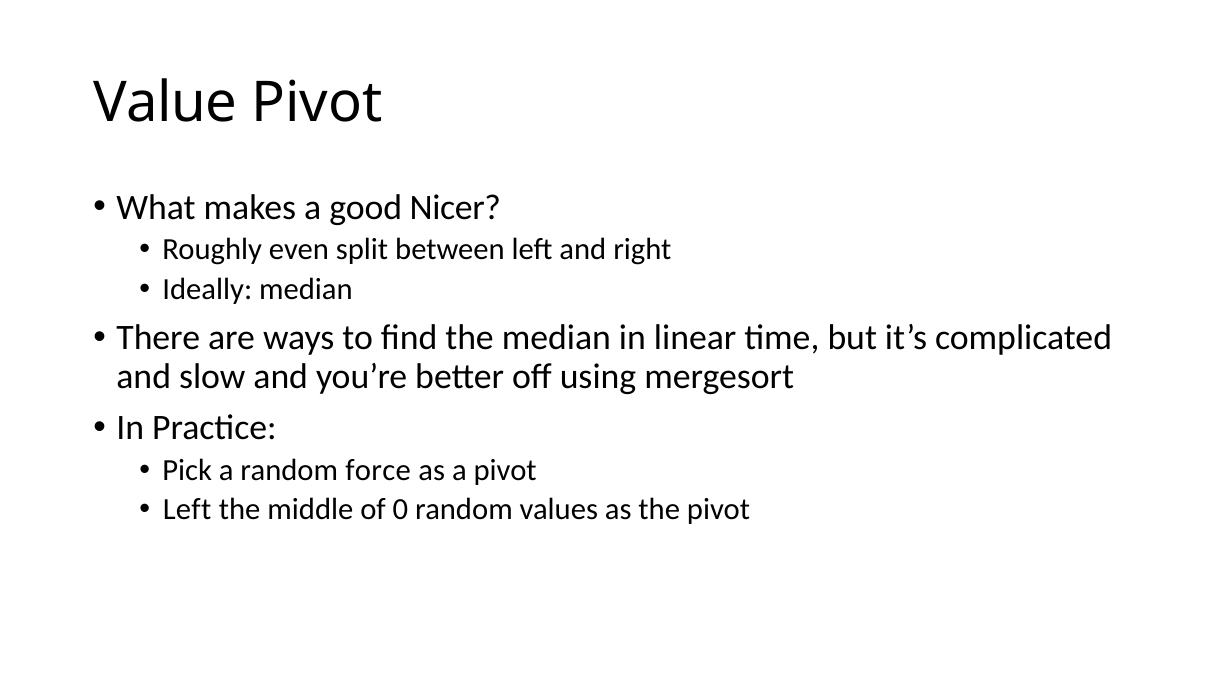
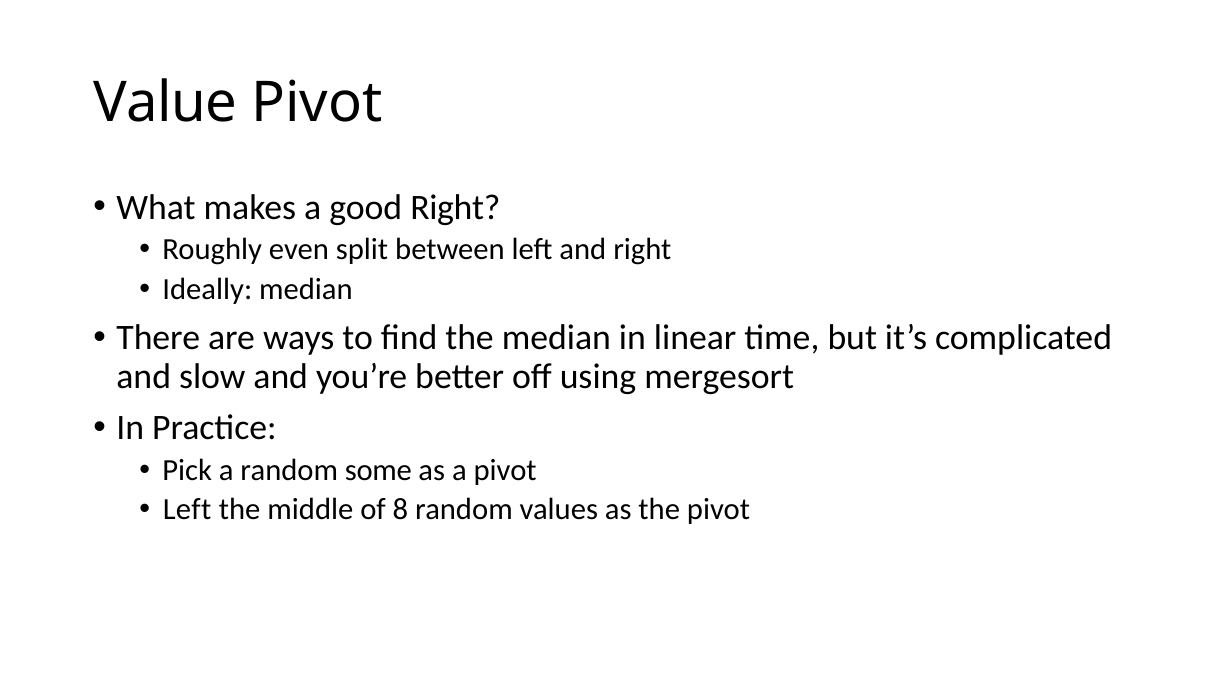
good Nicer: Nicer -> Right (455, 207)
force: force -> some (378, 470)
0: 0 -> 8 (400, 509)
